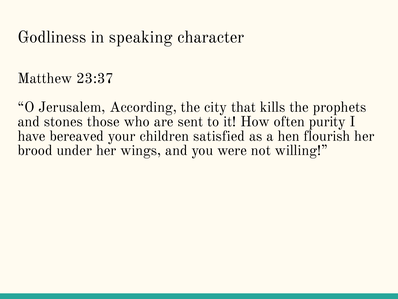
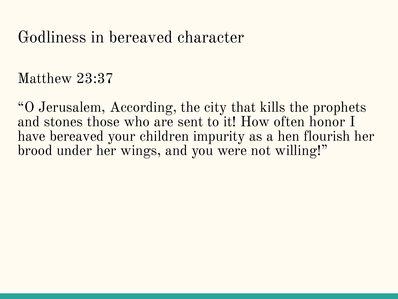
in speaking: speaking -> bereaved (141, 37)
purity: purity -> honor (327, 121)
satisfied: satisfied -> impurity (219, 136)
